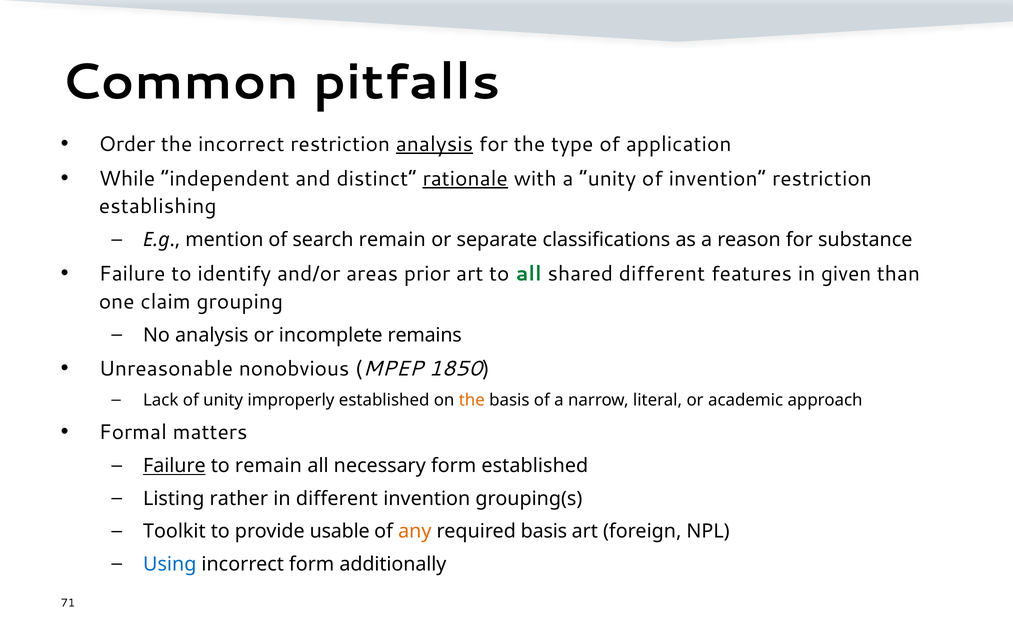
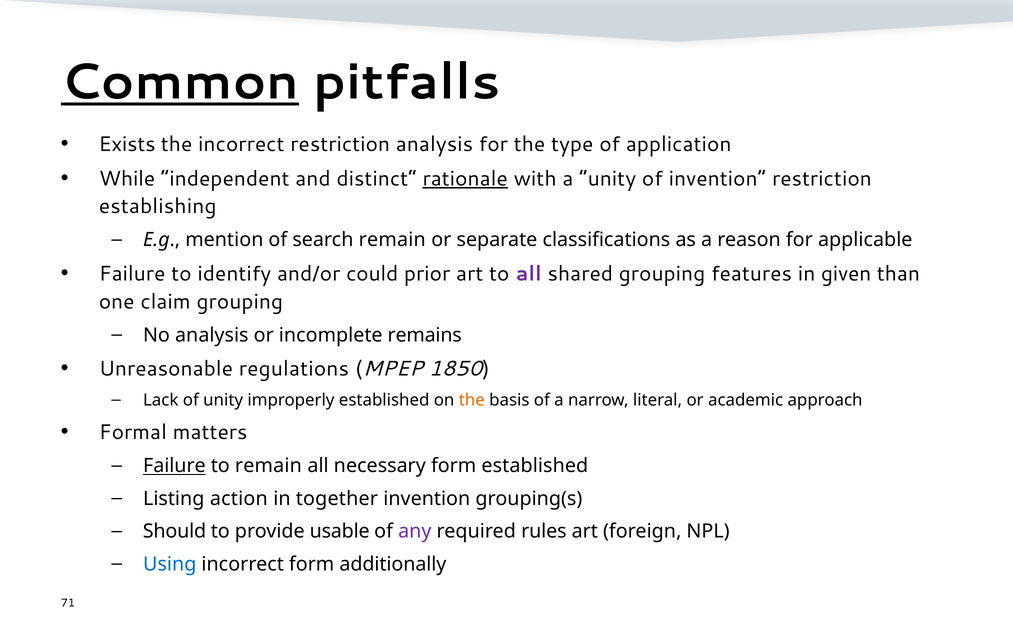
Common underline: none -> present (180, 82)
Order: Order -> Exists (127, 144)
analysis underline: present -> none (434, 144)
substance: substance -> applicable (865, 240)
areas: areas -> could (372, 274)
all colour: green -> purple (529, 274)
shared different: different -> grouping (662, 274)
nonobvious: nonobvious -> regulations (294, 369)
rather: rather -> action (239, 499)
in different: different -> together (337, 499)
Toolkit: Toolkit -> Should (174, 532)
any colour: orange -> purple (415, 532)
required basis: basis -> rules (544, 532)
